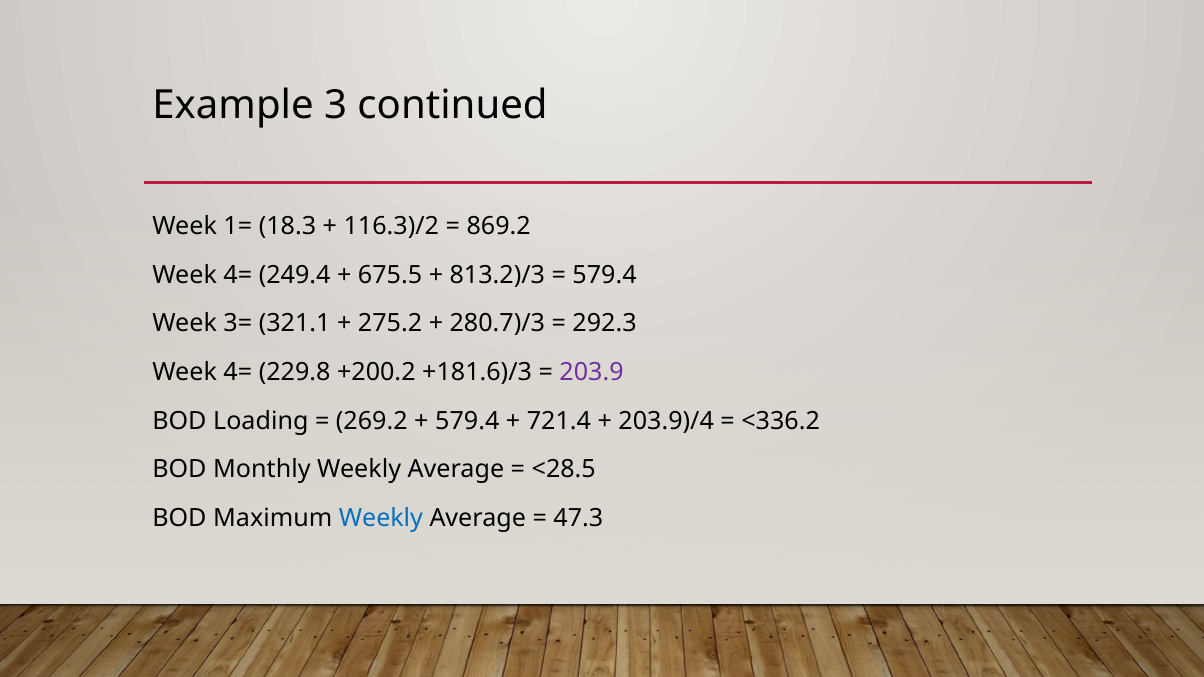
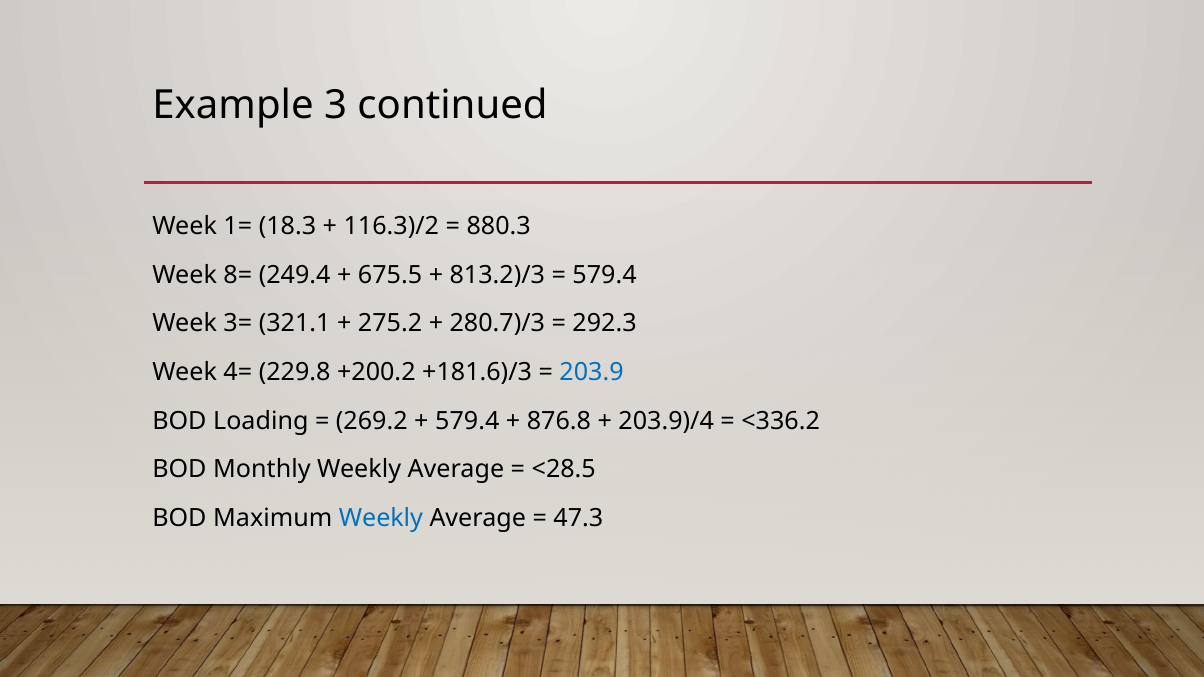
869.2: 869.2 -> 880.3 (499, 226)
4=: 4= -> 8= (238, 275)
203.9 colour: purple -> blue (592, 372)
721.4: 721.4 -> 876.8 (559, 421)
